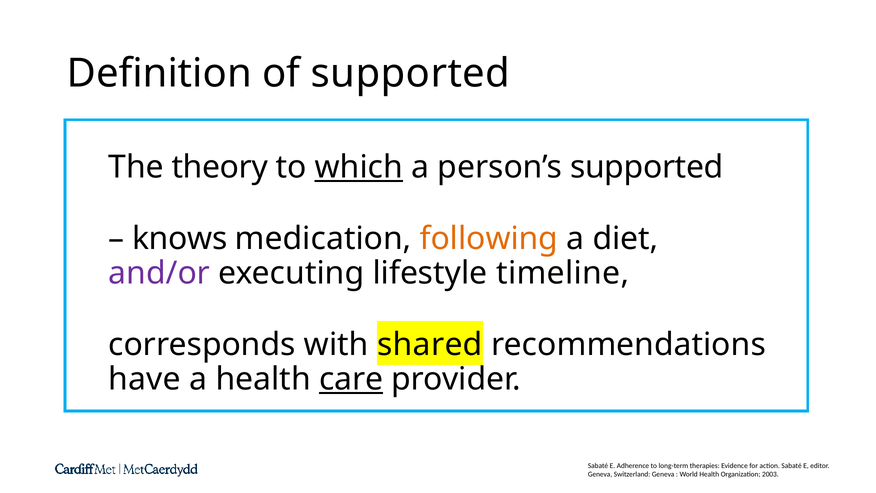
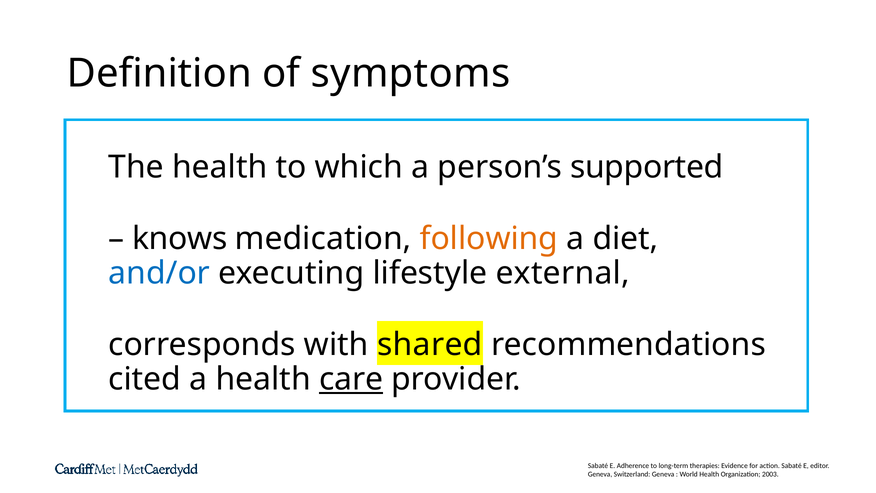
of supported: supported -> symptoms (411, 74)
The theory: theory -> health (220, 167)
which underline: present -> none (359, 167)
and/or colour: purple -> blue (159, 273)
timeline: timeline -> external (563, 273)
have: have -> cited (145, 379)
